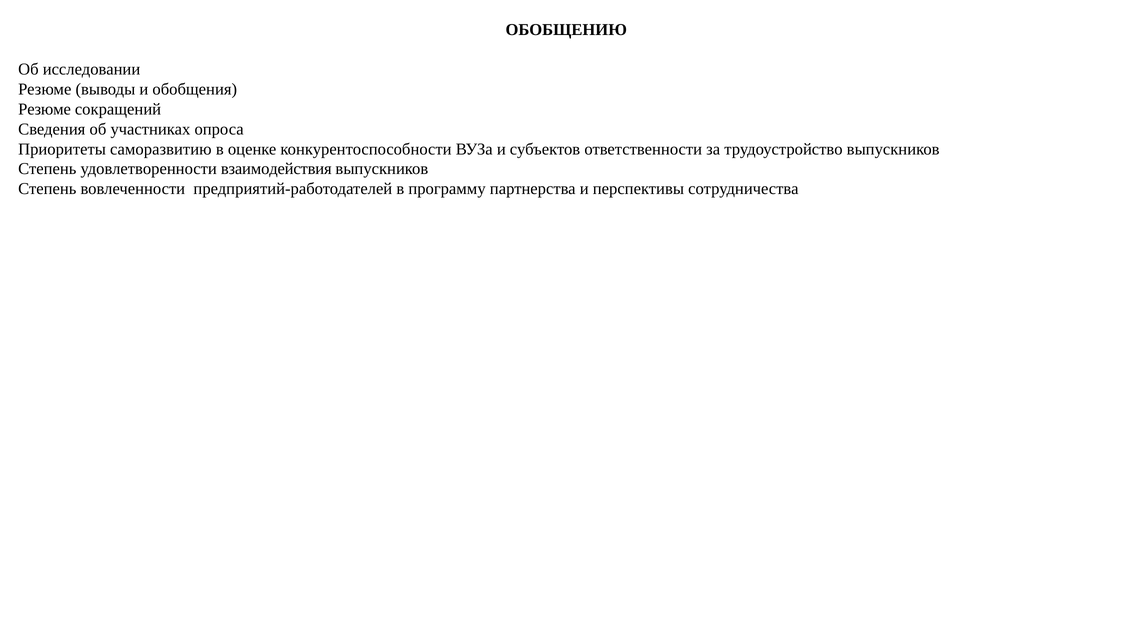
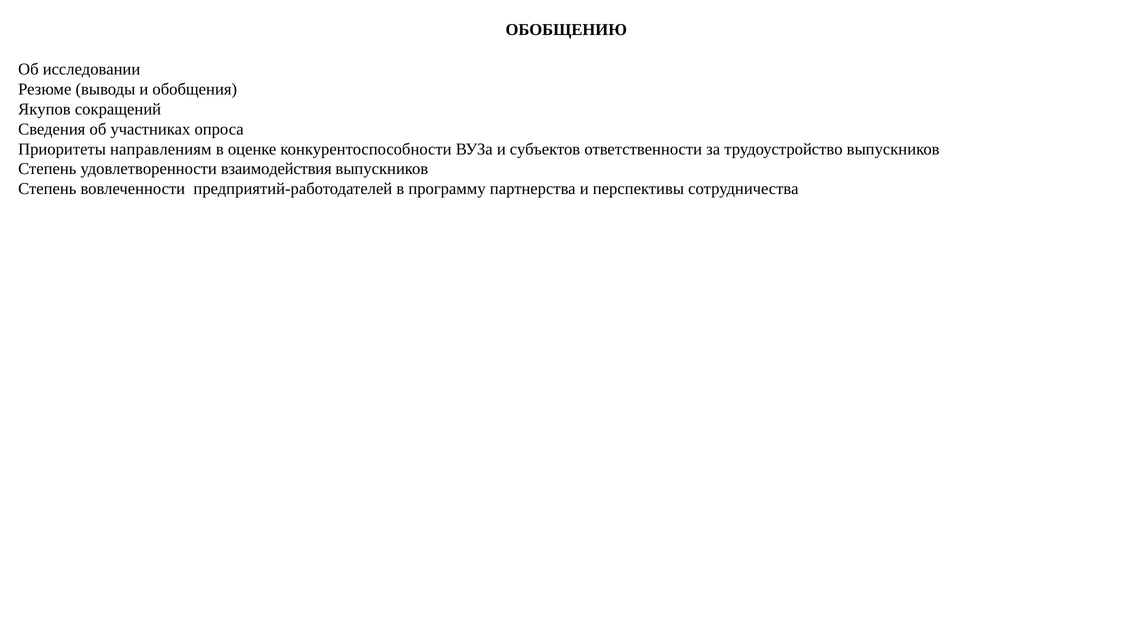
Резюме: Резюме -> Якупов (44, 109)
саморазвитию: саморазвитию -> направлениям (161, 149)
